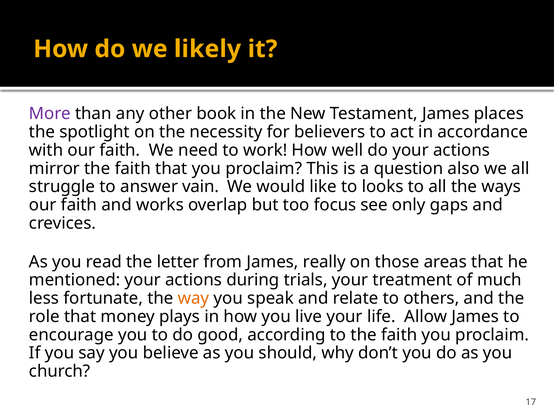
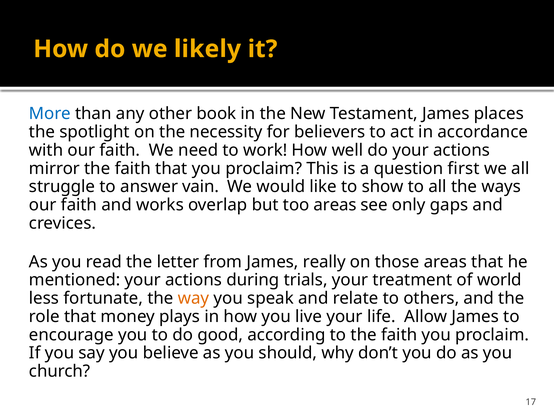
More colour: purple -> blue (50, 114)
also: also -> first (464, 169)
looks: looks -> show (383, 187)
too focus: focus -> areas (335, 205)
much: much -> world (499, 280)
